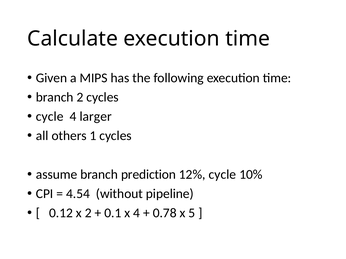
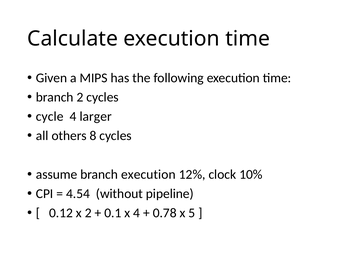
1: 1 -> 8 (93, 136)
branch prediction: prediction -> execution (148, 175)
12% cycle: cycle -> clock (222, 175)
